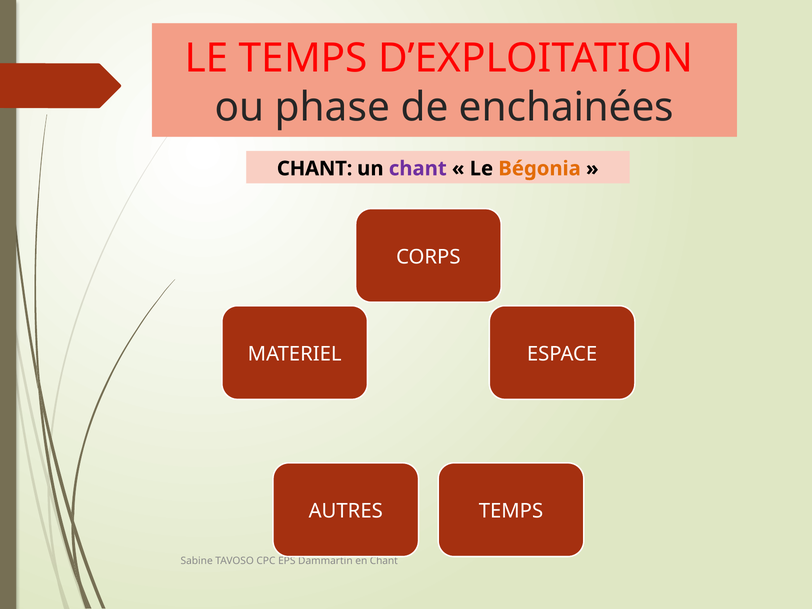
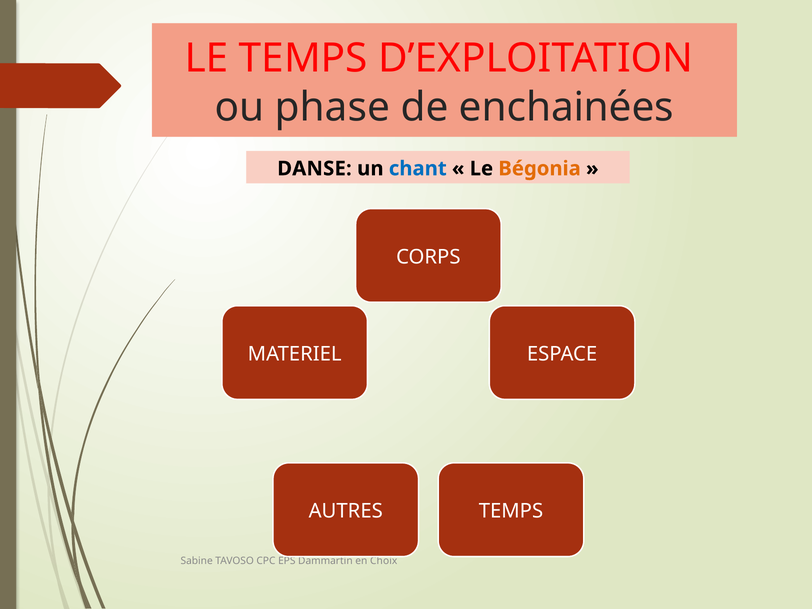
CHANT: CHANT -> DANSE (314, 169)
chant colour: purple -> blue (418, 169)
en Chant: Chant -> Choix (384, 561)
